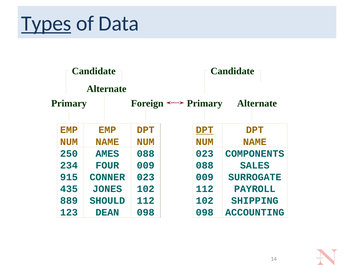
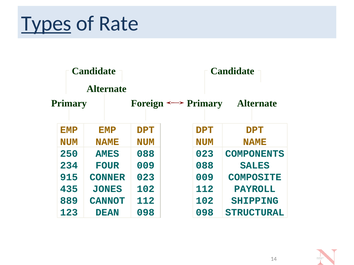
Data: Data -> Rate (119, 24)
DPT underline: present -> none (205, 130)
SURROGATE: SURROGATE -> COMPOSITE (255, 177)
SHOULD: SHOULD -> CANNOT (107, 201)
ACCOUNTING: ACCOUNTING -> STRUCTURAL (255, 213)
